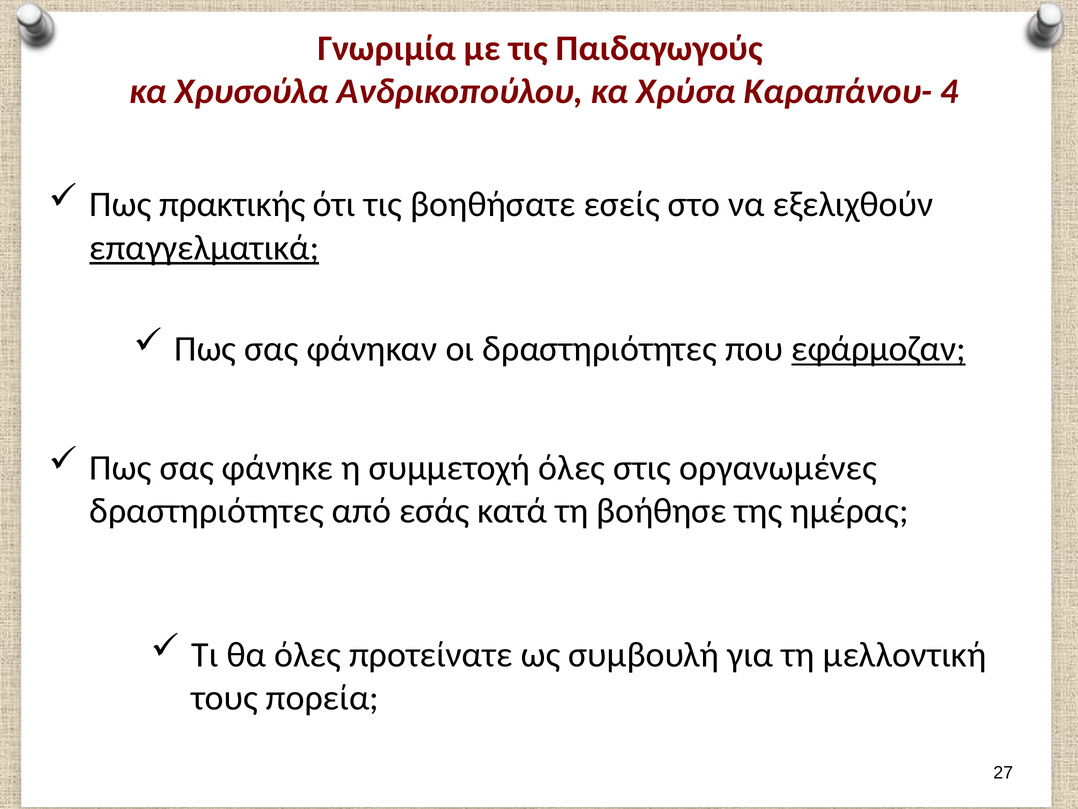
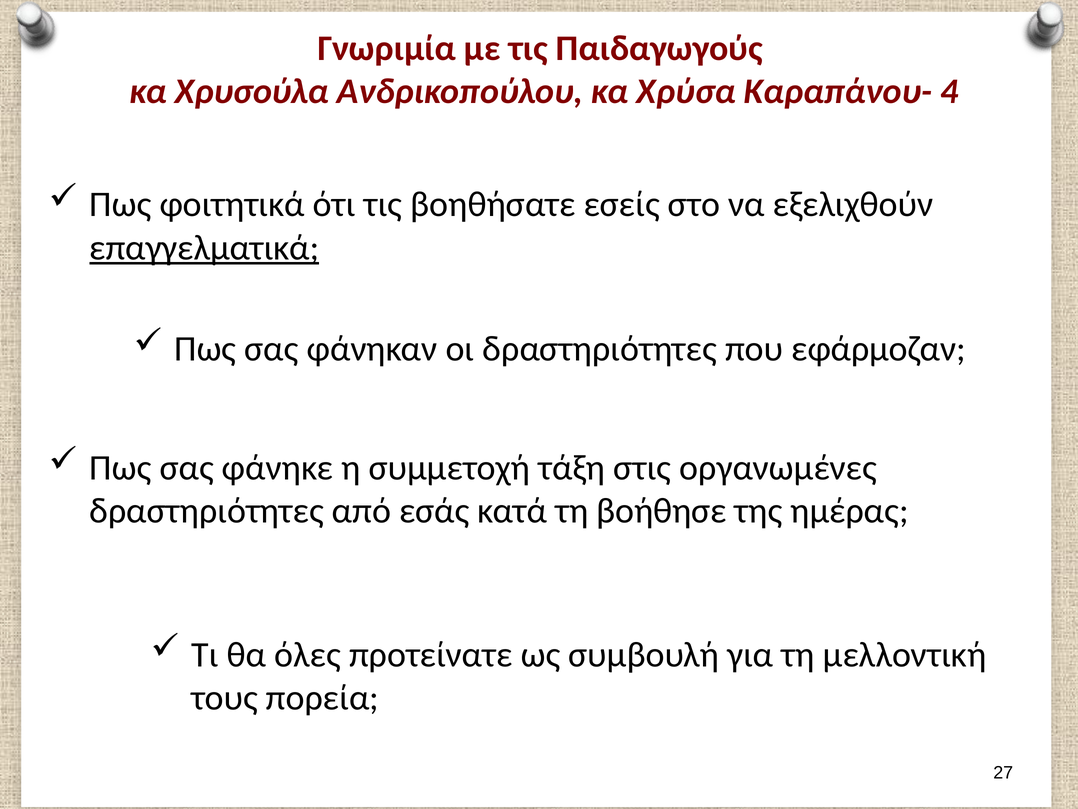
πρακτικής: πρακτικής -> φοιτητικά (232, 205)
εφάρμοζαν underline: present -> none (879, 349)
συμμετοχή όλες: όλες -> τάξη (572, 468)
